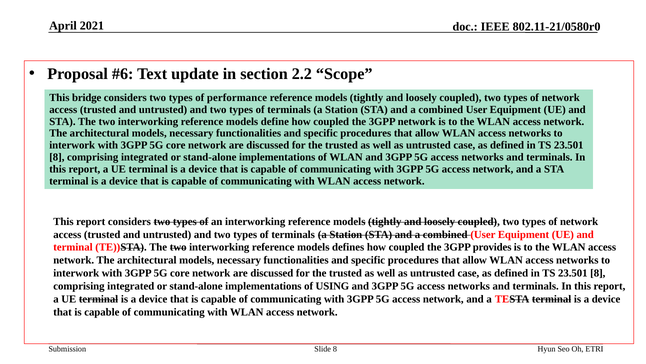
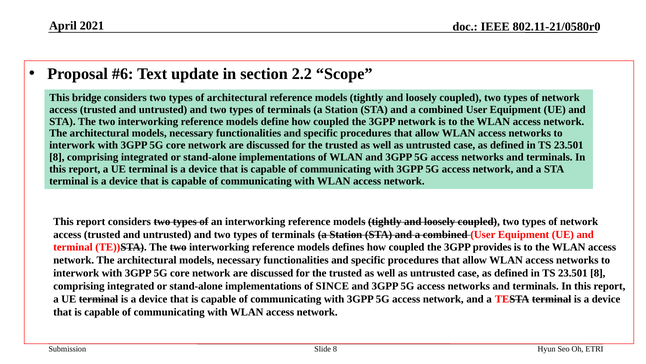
of performance: performance -> architectural (237, 97)
USING: USING -> SINCE (332, 286)
